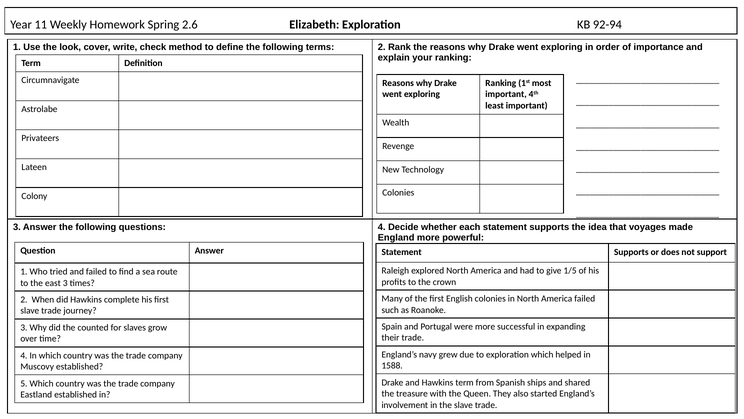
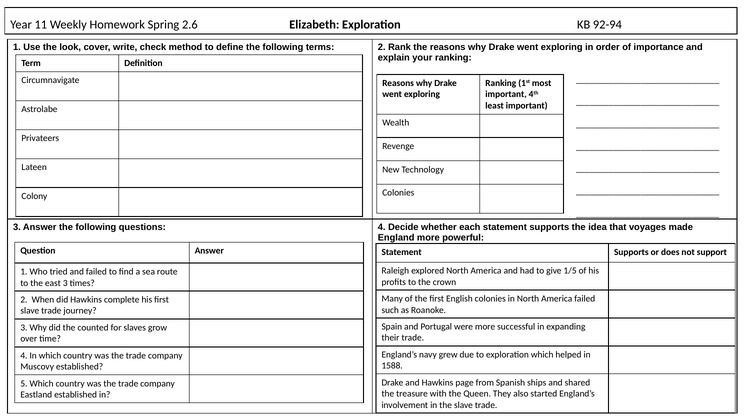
Hawkins term: term -> page (465, 382)
